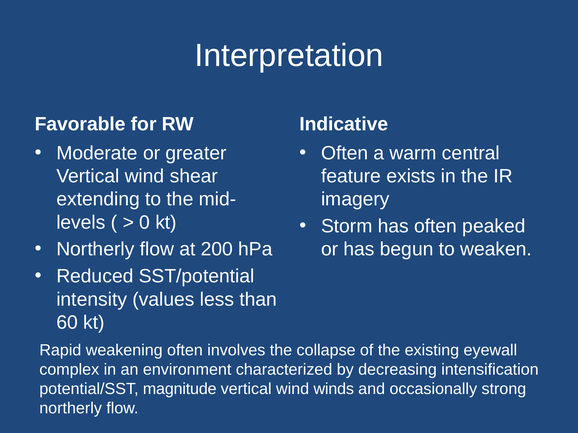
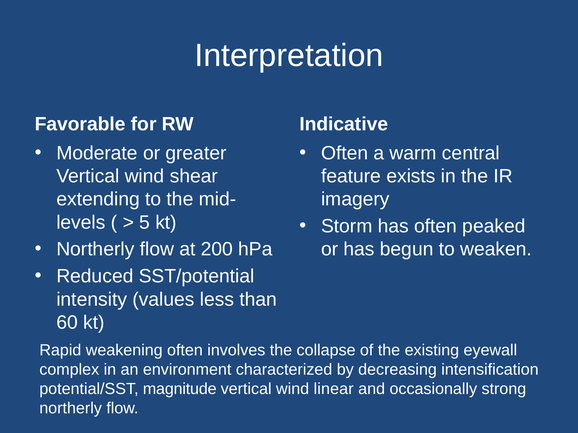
0: 0 -> 5 (145, 223)
winds: winds -> linear (334, 389)
